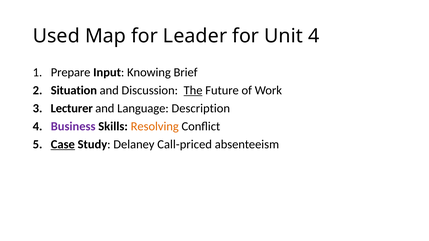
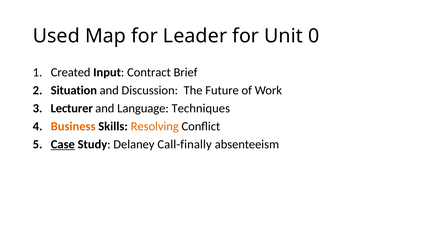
Unit 4: 4 -> 0 (314, 36)
Prepare: Prepare -> Created (71, 73)
Knowing: Knowing -> Contract (149, 73)
The underline: present -> none (193, 91)
Description: Description -> Techniques (201, 109)
Business colour: purple -> orange (73, 126)
Call-priced: Call-priced -> Call-finally (185, 144)
